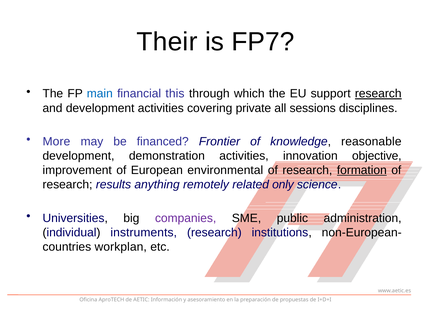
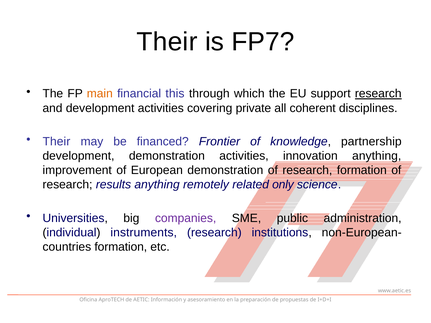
main colour: blue -> orange (100, 94)
sessions: sessions -> coherent (313, 108)
More: More -> Their (56, 142)
reasonable: reasonable -> partnership (371, 142)
innovation objective: objective -> anything (377, 156)
European environmental: environmental -> demonstration (225, 170)
formation underline: present -> none (362, 170)
workplan: workplan -> formation (121, 247)
